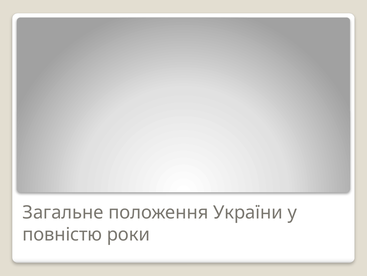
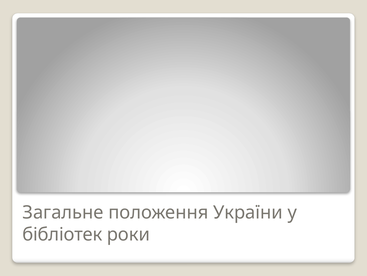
повністю: повністю -> бібліотек (62, 234)
